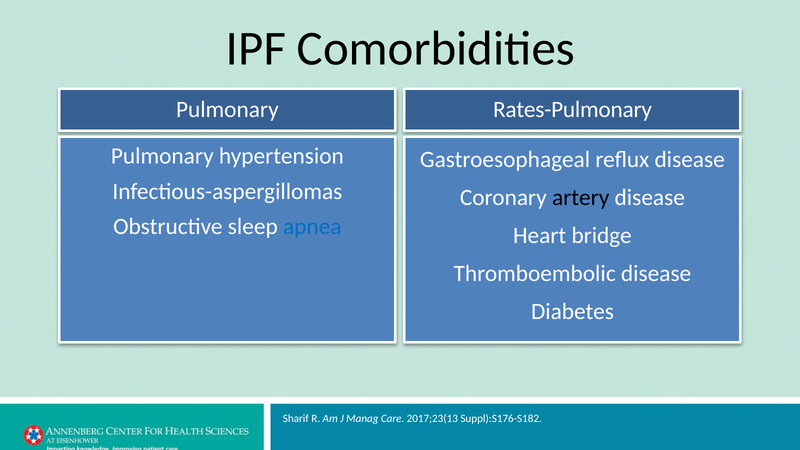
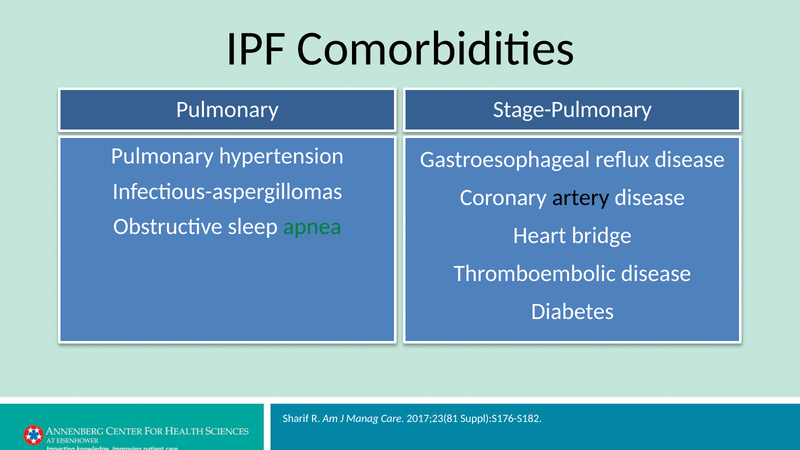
Rates-Pulmonary: Rates-Pulmonary -> Stage-Pulmonary (573, 110)
apnea colour: blue -> green (312, 227)
2017;23(13: 2017;23(13 -> 2017;23(81 (432, 419)
